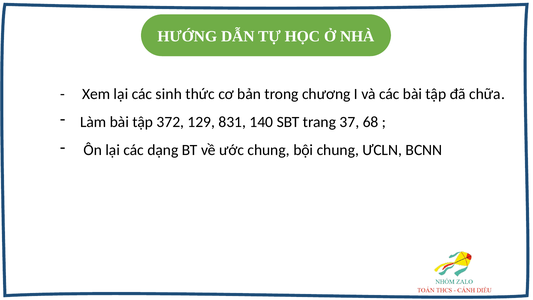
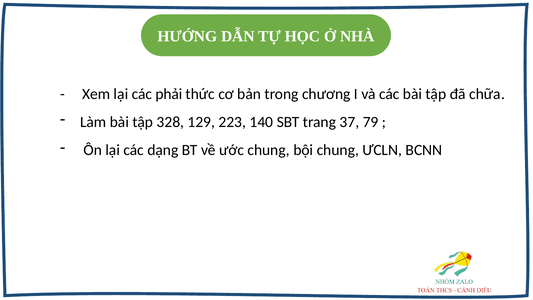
sinh: sinh -> phải (169, 94)
372: 372 -> 328 (170, 122)
831: 831 -> 223 (232, 122)
68: 68 -> 79 (371, 122)
